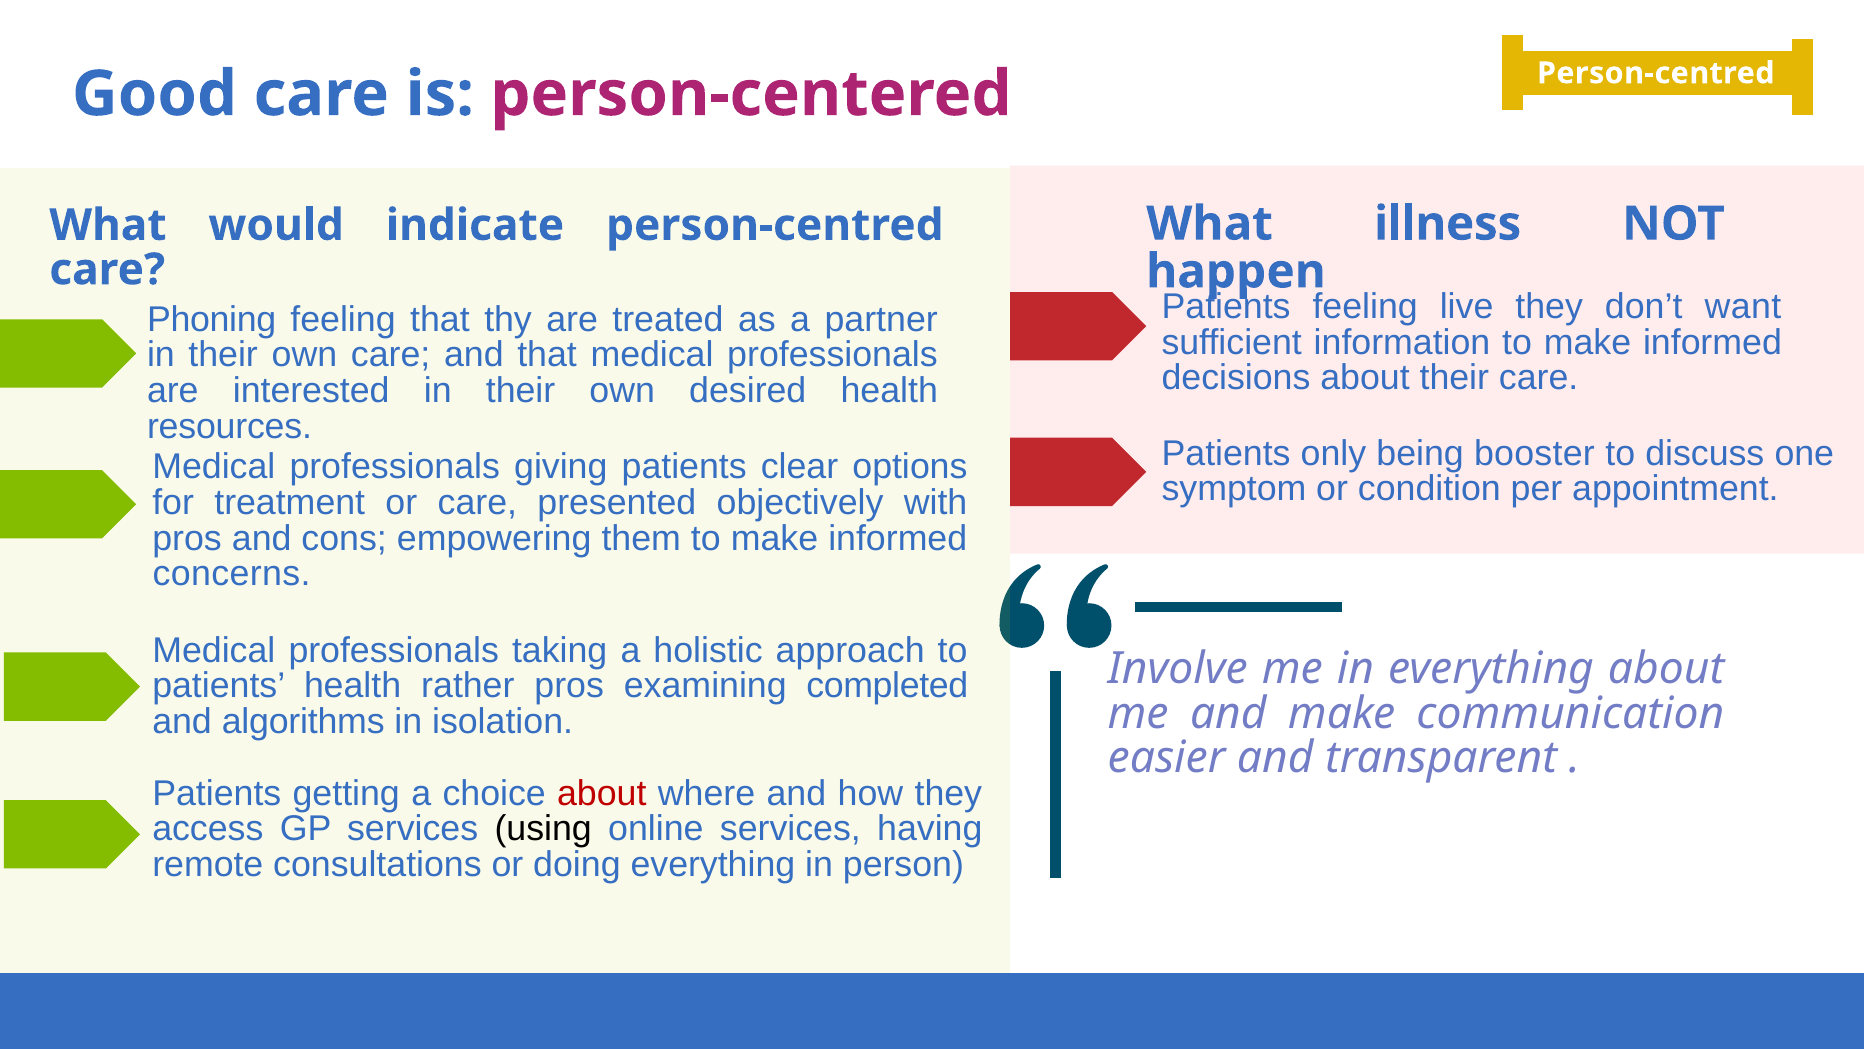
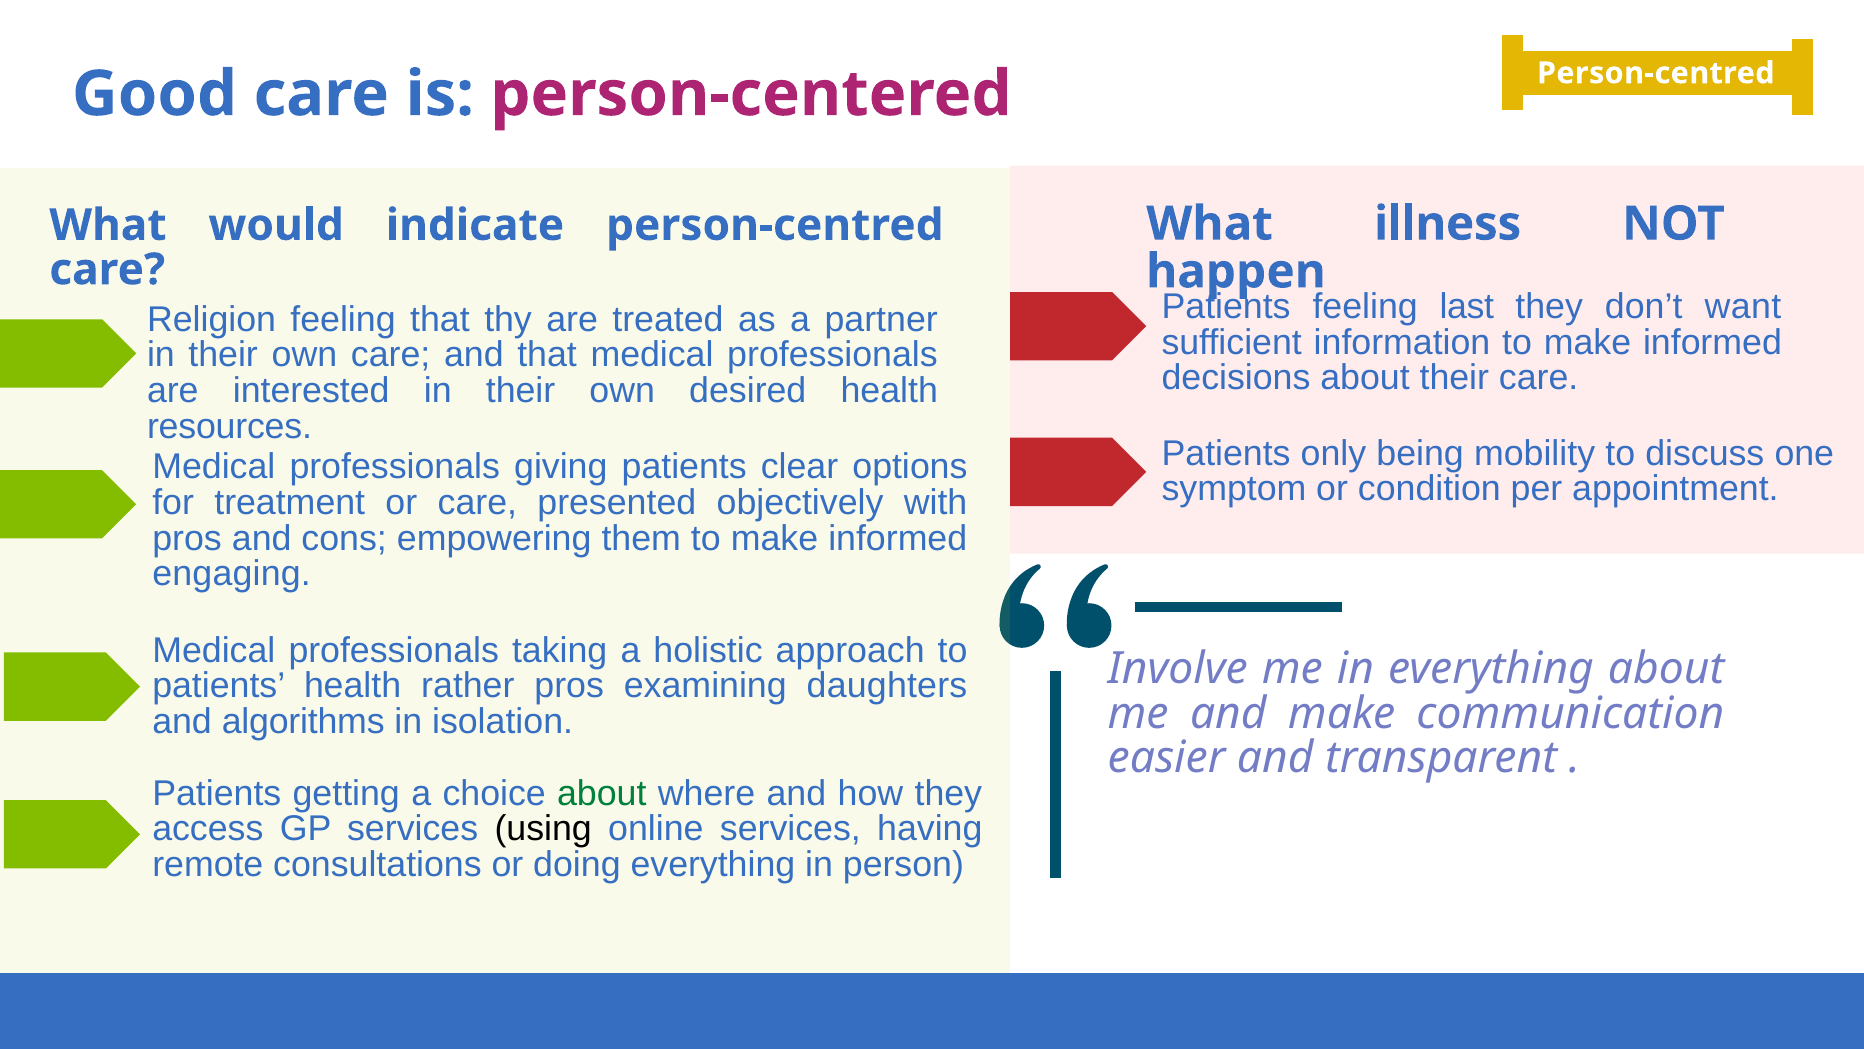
live: live -> last (1467, 307)
Phoning: Phoning -> Religion (212, 319)
booster: booster -> mobility (1535, 453)
concerns: concerns -> engaging (232, 574)
completed: completed -> daughters (887, 686)
about colour: red -> green (602, 793)
